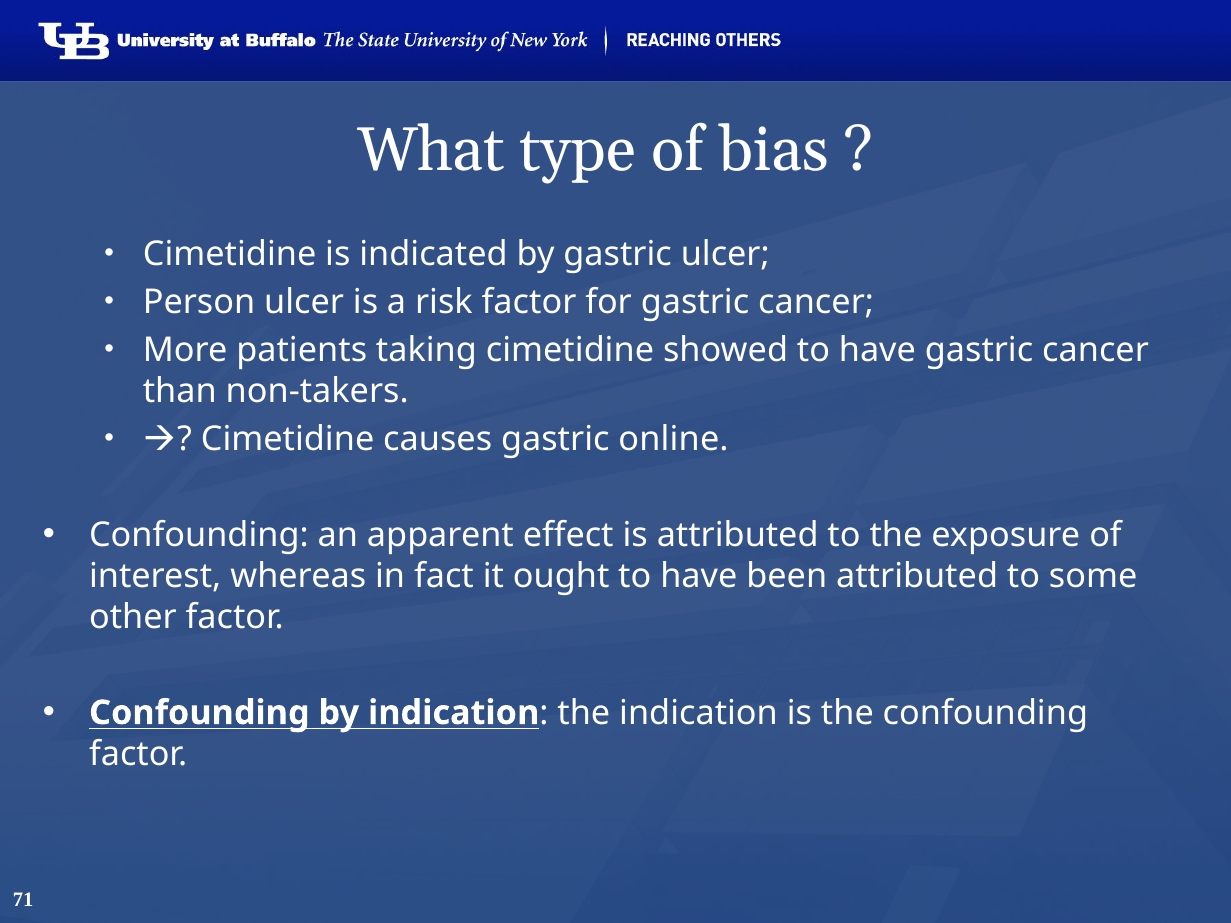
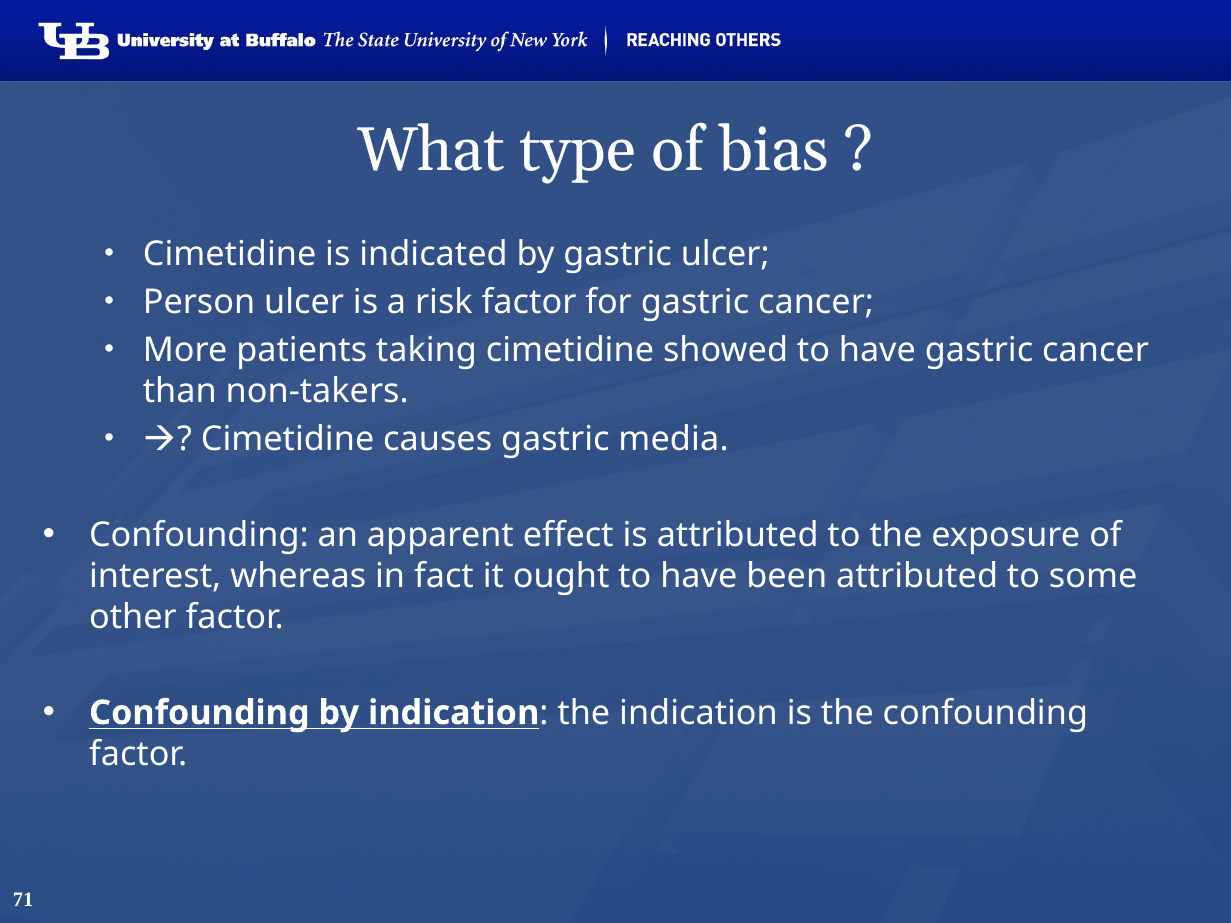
online: online -> media (674, 439)
